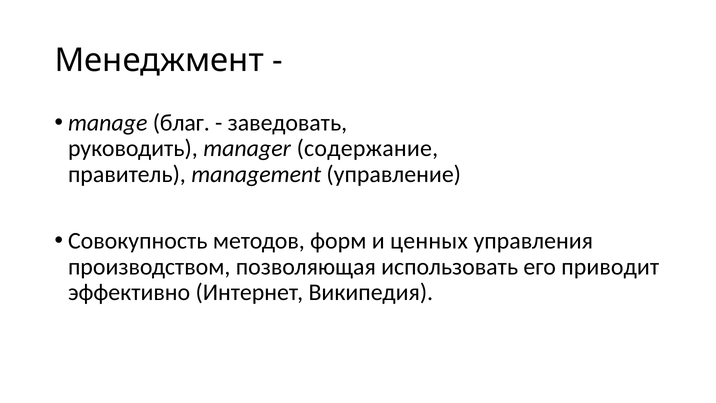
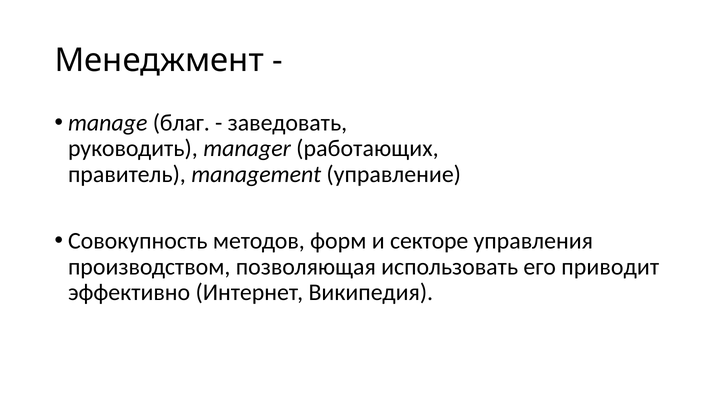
содержание: содержание -> работающих (367, 148)
ценных: ценных -> секторе (429, 241)
